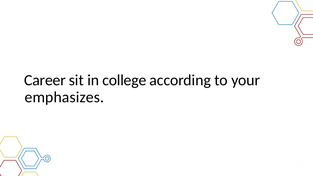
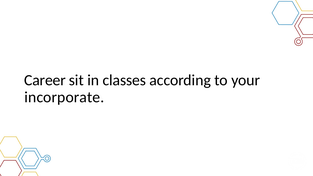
college: college -> classes (124, 80)
emphasizes: emphasizes -> incorporate (64, 97)
